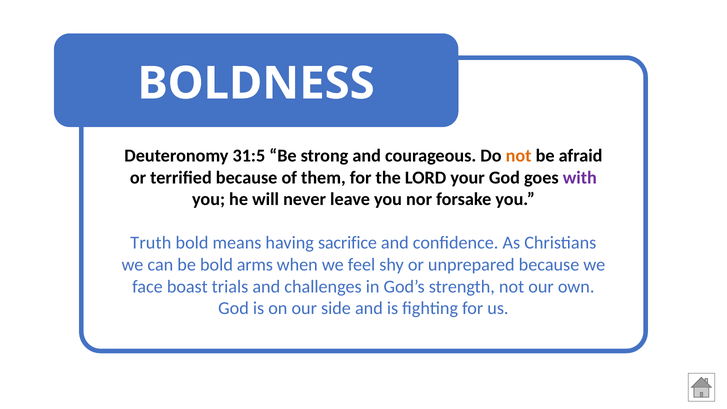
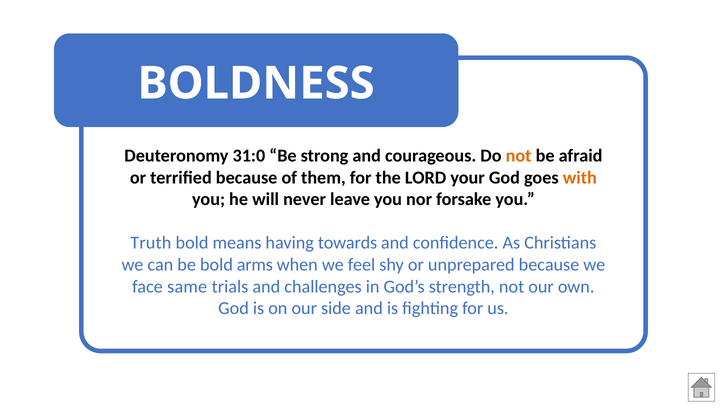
31:5: 31:5 -> 31:0 (249, 156)
with colour: purple -> orange (580, 177)
sacrifice: sacrifice -> towards (348, 243)
boast: boast -> same (187, 287)
